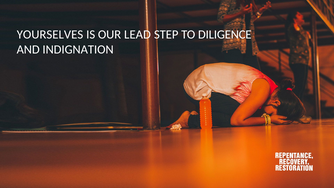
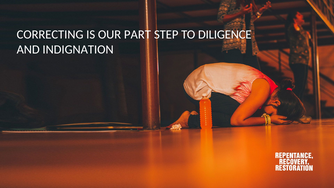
YOURSELVES: YOURSELVES -> CORRECTING (50, 34)
LEAD: LEAD -> PART (137, 34)
